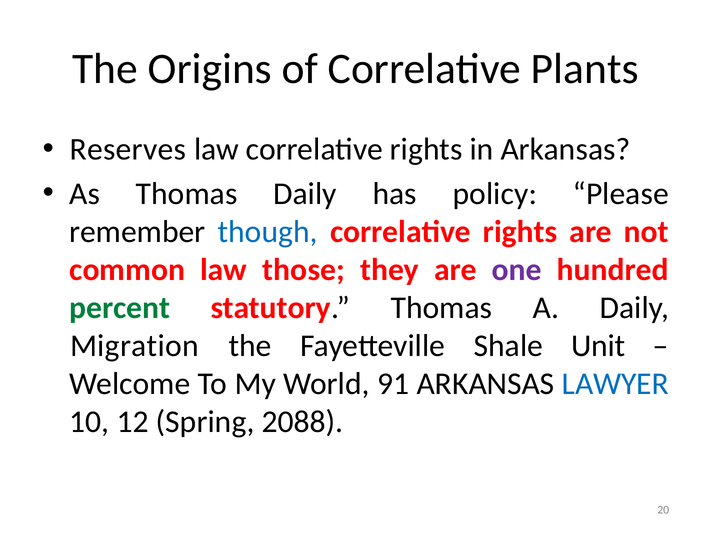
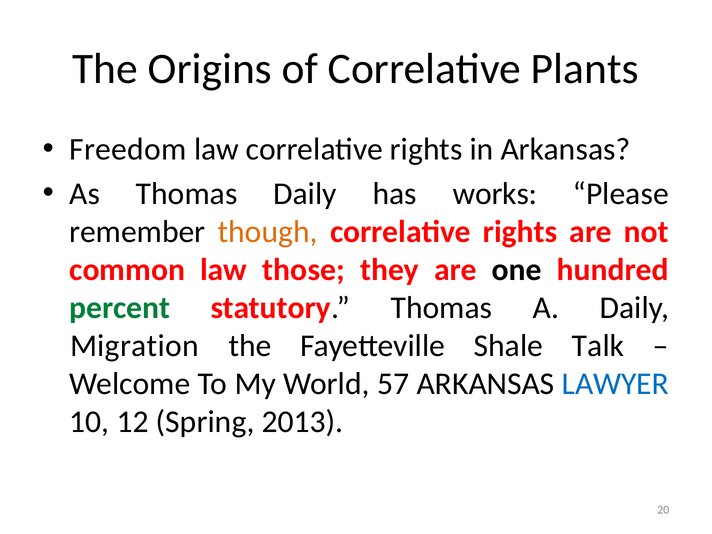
Reserves: Reserves -> Freedom (128, 149)
policy: policy -> works (495, 194)
though colour: blue -> orange (268, 232)
one colour: purple -> black (517, 270)
Unit: Unit -> Talk (598, 346)
91: 91 -> 57 (393, 384)
2088: 2088 -> 2013 (303, 422)
